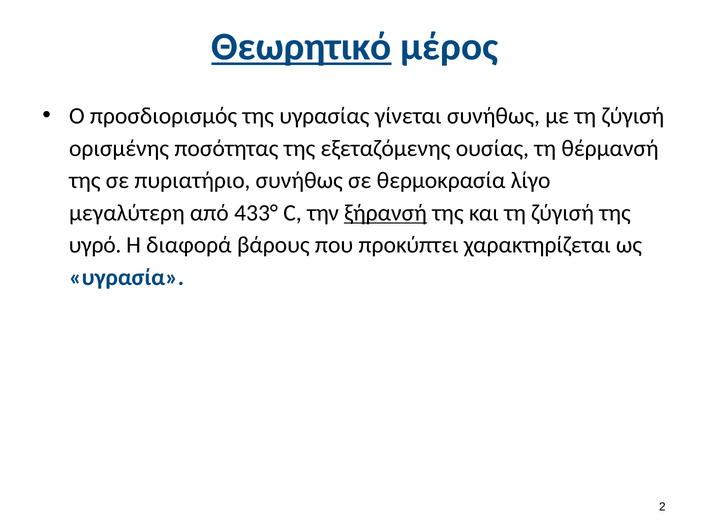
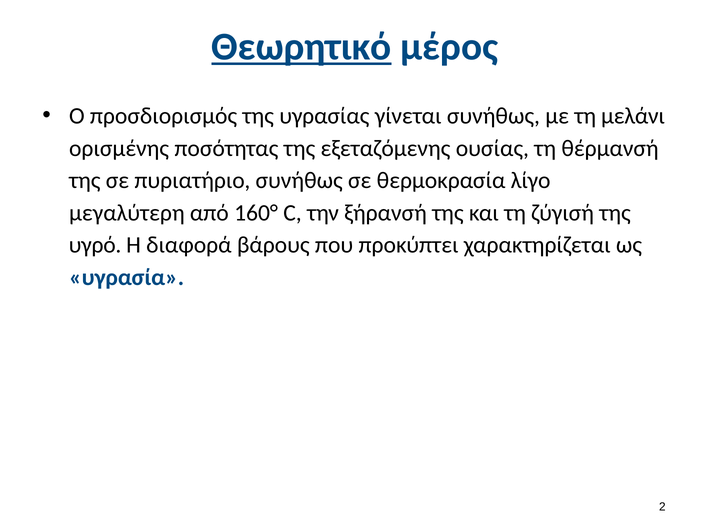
με τη ζύγισή: ζύγισή -> μελάνι (633, 116)
433°: 433° -> 160° (256, 213)
ξήρανσή underline: present -> none (386, 213)
